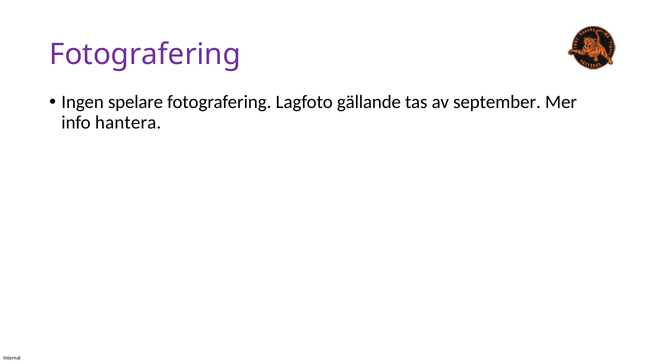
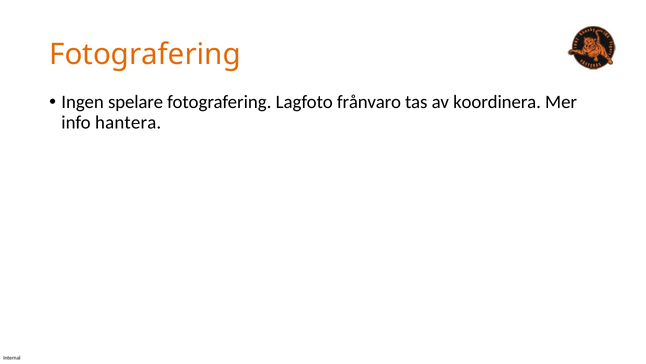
Fotografering colour: purple -> orange (145, 54)
gällande: gällande -> frånvaro (369, 102)
september: september -> koordinera (497, 102)
